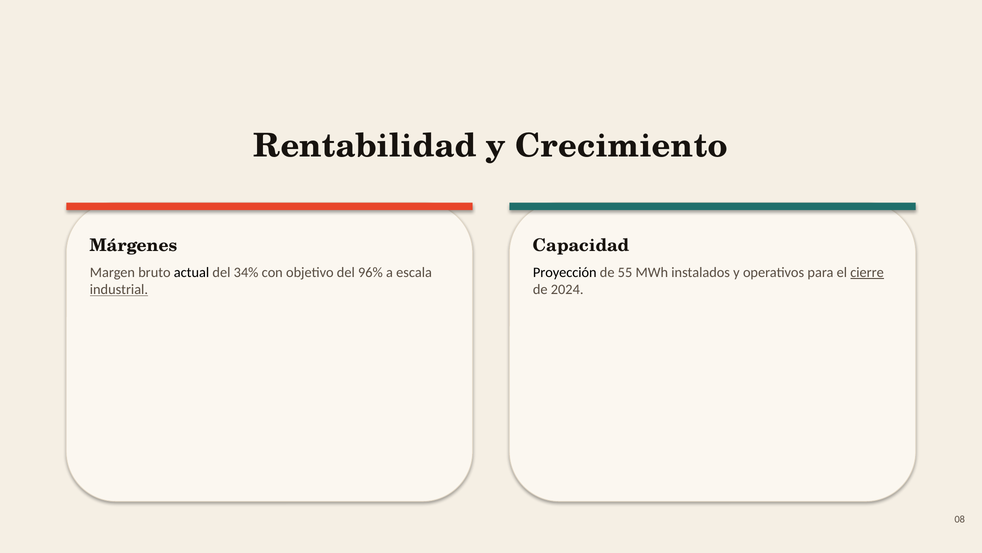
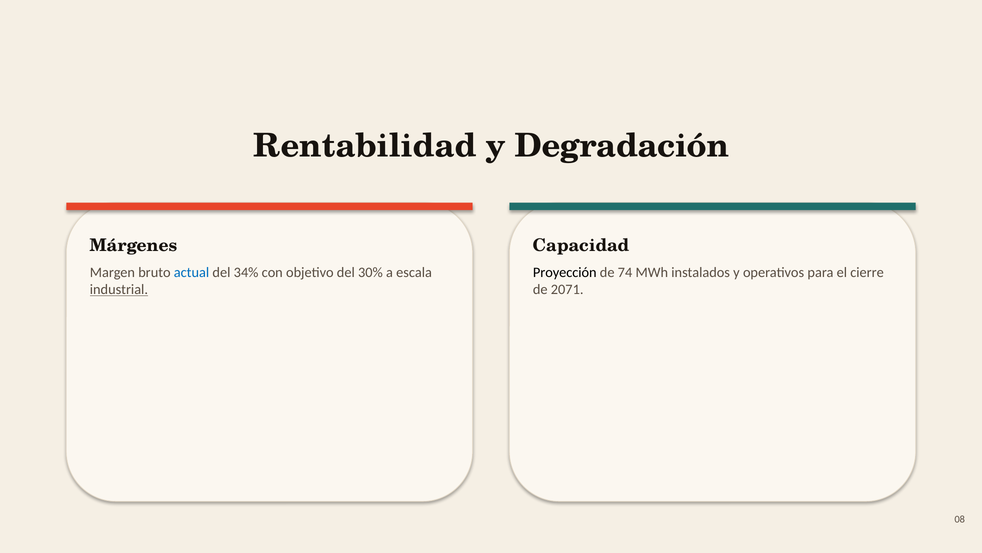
Crecimiento: Crecimiento -> Degradación (622, 146)
actual colour: black -> blue (192, 272)
96%: 96% -> 30% (370, 272)
55: 55 -> 74 (625, 272)
cierre underline: present -> none (867, 272)
2024: 2024 -> 2071 (567, 289)
